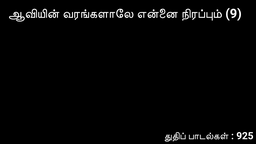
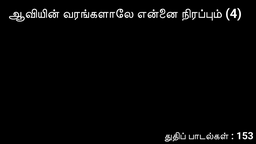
9: 9 -> 4 (233, 14)
925: 925 -> 153 (245, 136)
